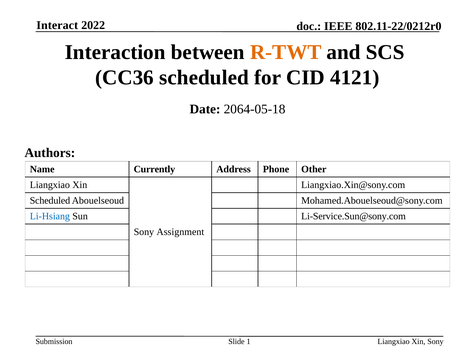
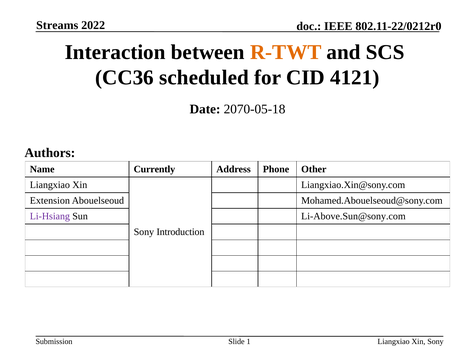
Interact: Interact -> Streams (57, 25)
2064-05-18: 2064-05-18 -> 2070-05-18 (255, 109)
Scheduled: Scheduled -> Extension (50, 201)
Li-Hsiang colour: blue -> purple (50, 216)
Li-Service.Sun@sony.com: Li-Service.Sun@sony.com -> Li-Above.Sun@sony.com (353, 216)
Assignment: Assignment -> Introduction (180, 232)
